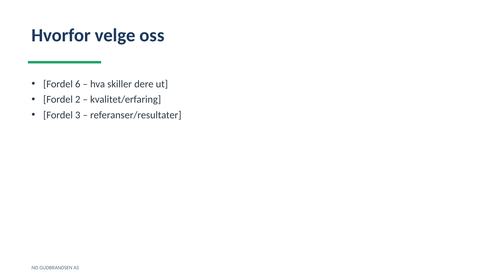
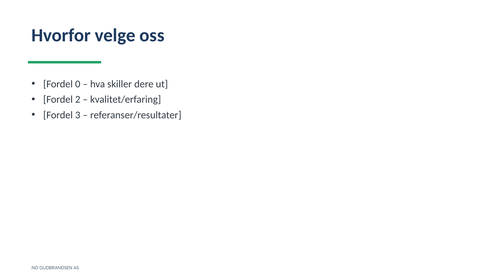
6: 6 -> 0 (78, 84)
